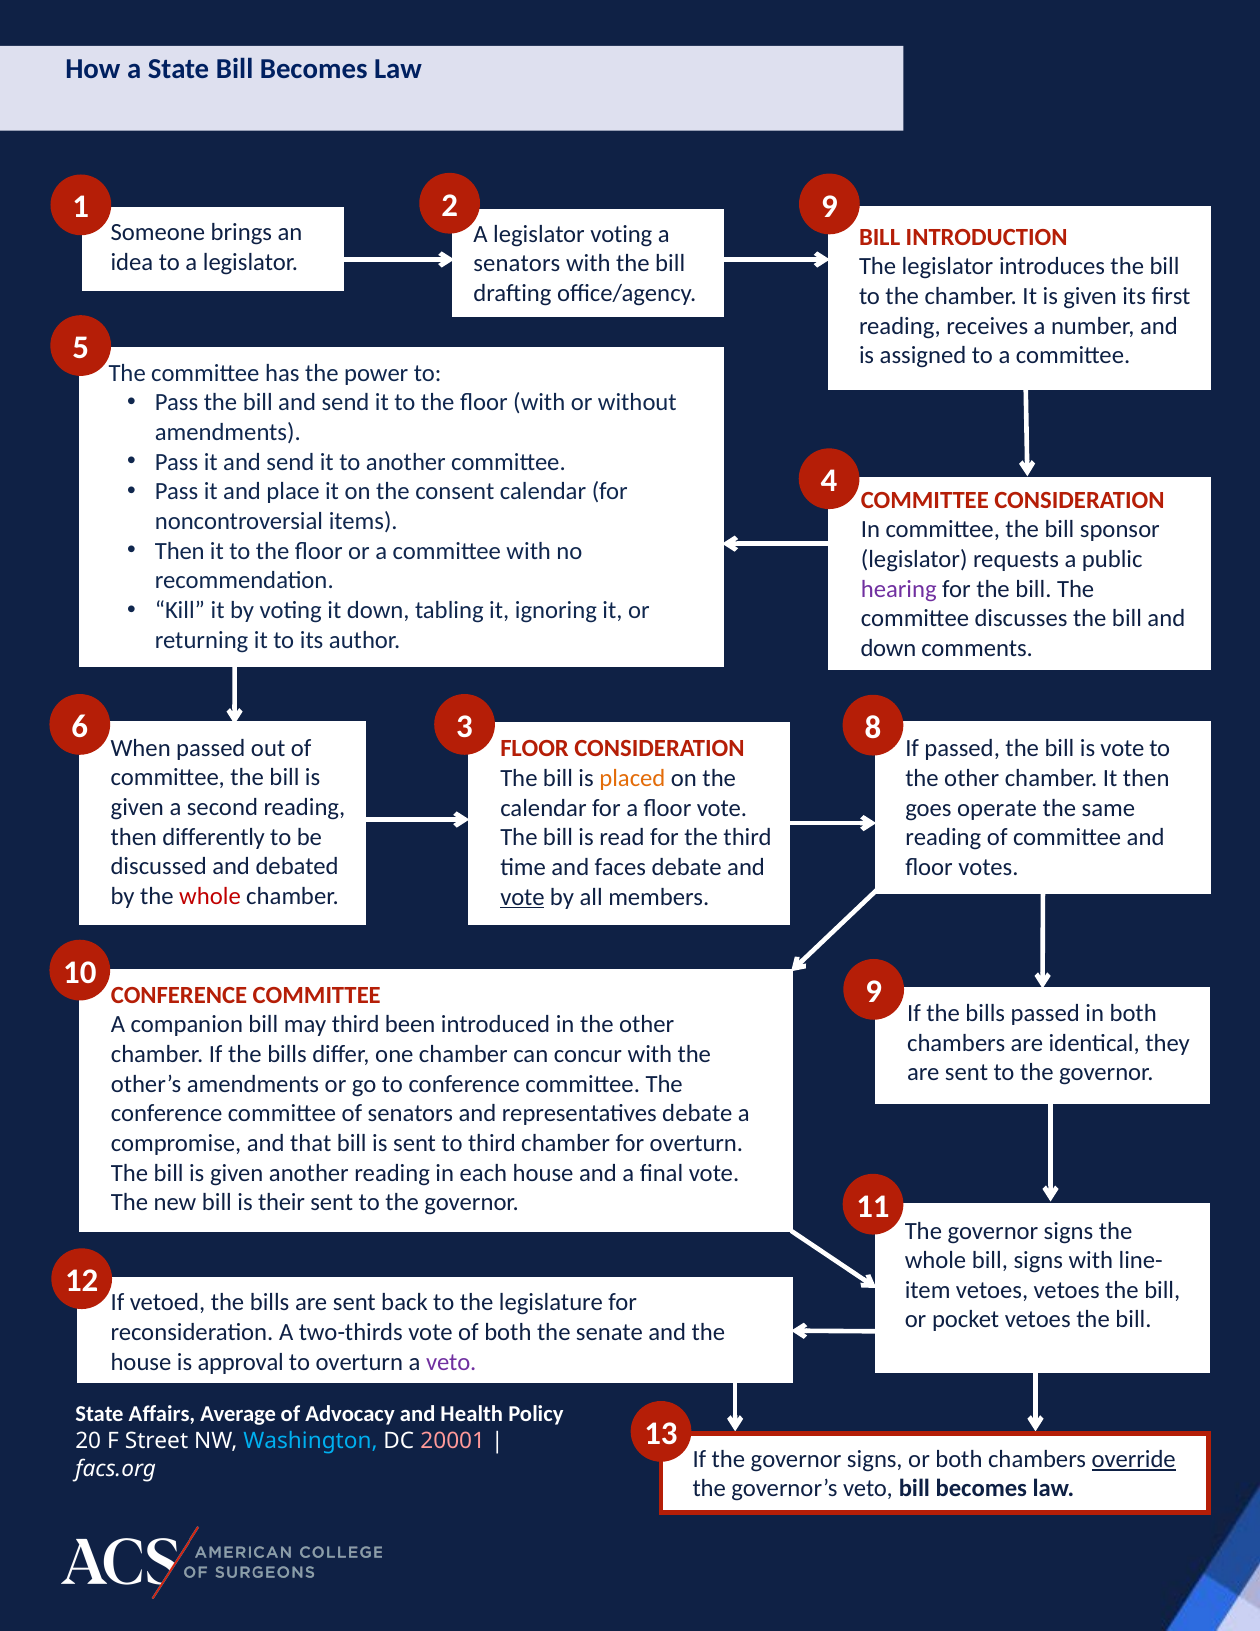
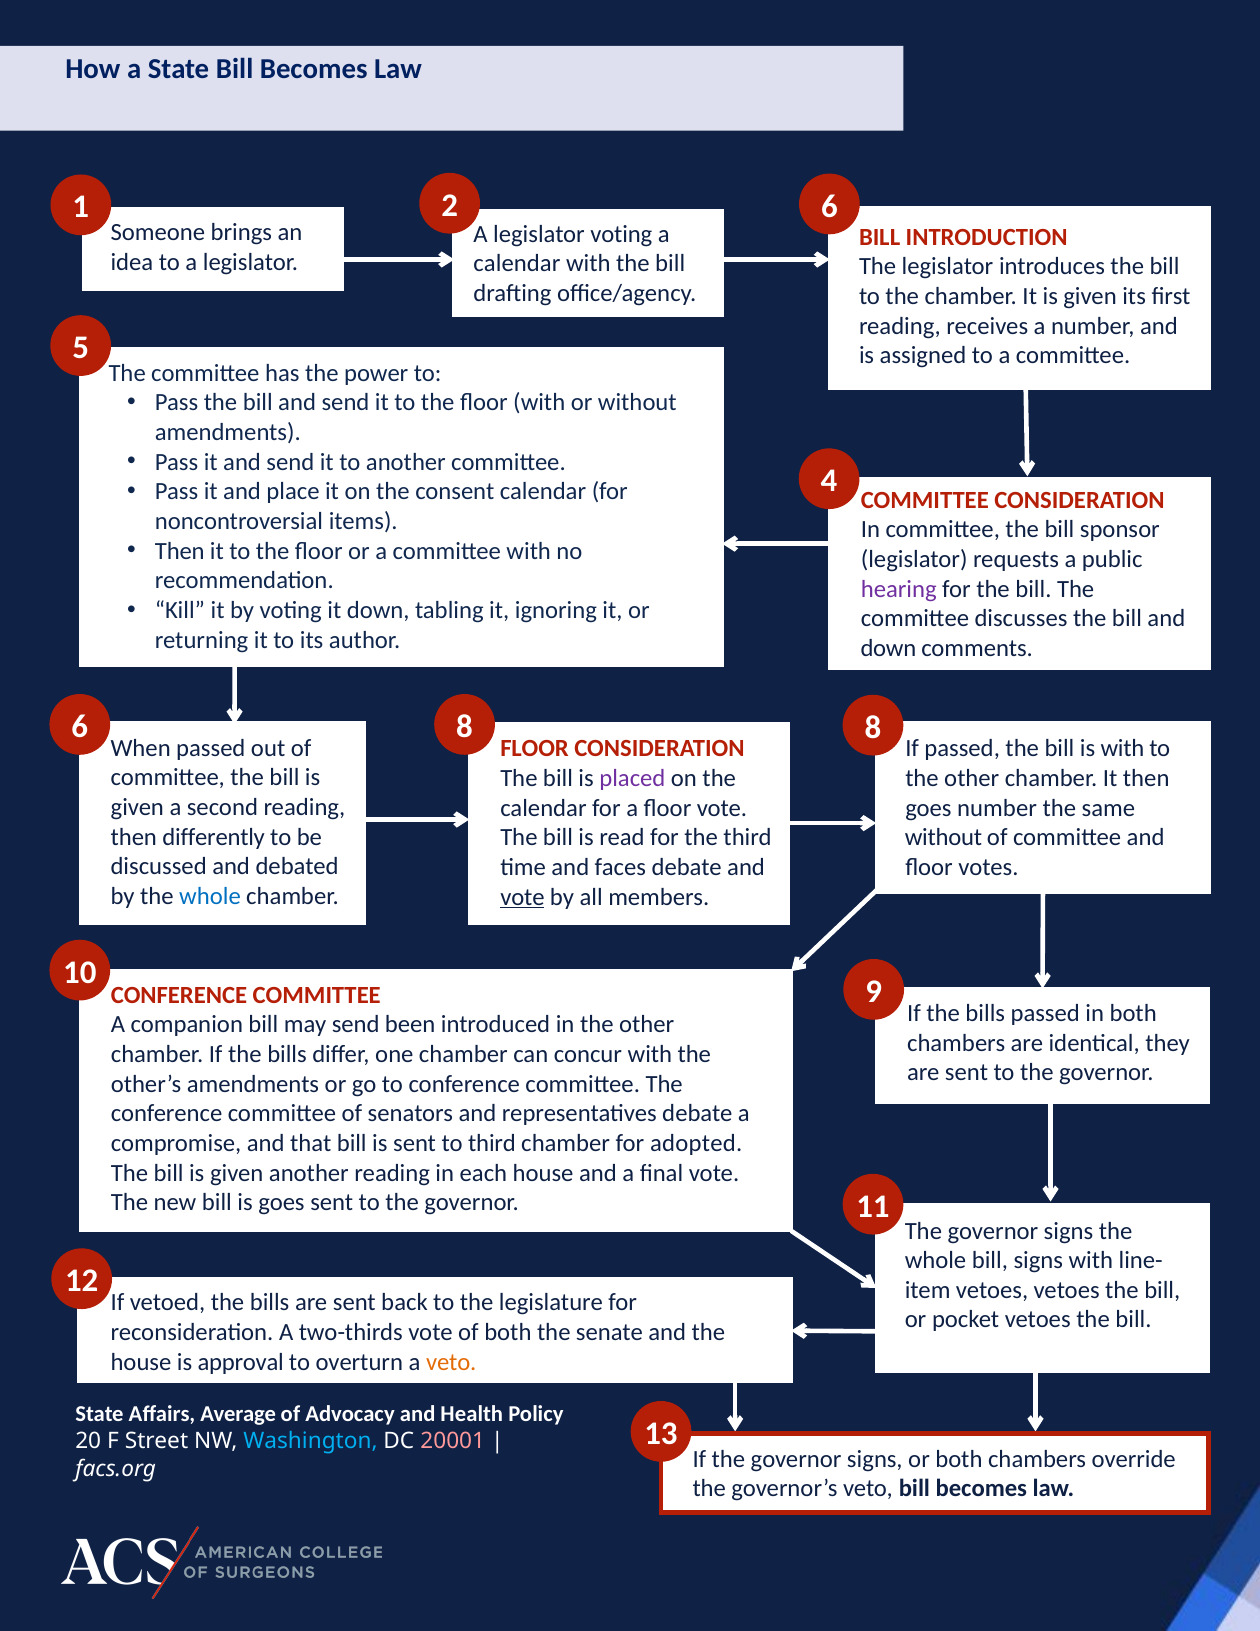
2 9: 9 -> 6 (829, 206)
senators: senators -> calendar (517, 264)
6 3: 3 -> 8 (465, 726)
is vote: vote -> with (1122, 749)
placed colour: orange -> purple (632, 778)
goes operate: operate -> number (997, 808)
reading: reading -> without (943, 837)
whole colour: red -> blue (210, 896)
may third: third -> send (356, 1024)
for overturn: overturn -> adopted (696, 1143)
is their: their -> goes (281, 1202)
veto colour: purple -> orange (451, 1362)
override underline: present -> none (1134, 1459)
